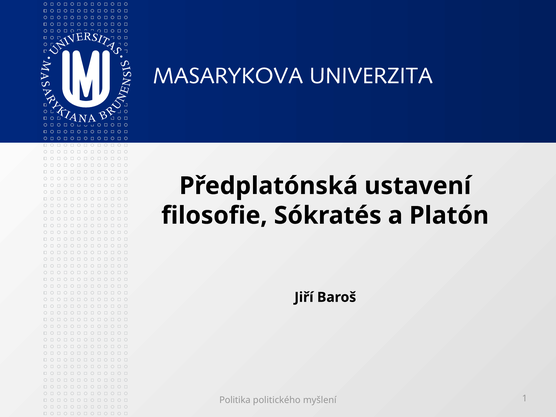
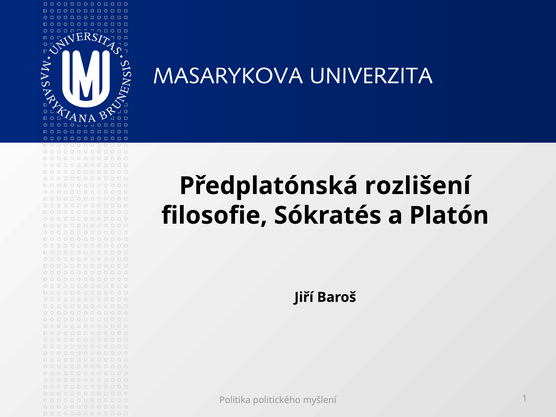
ustavení: ustavení -> rozlišení (418, 186)
